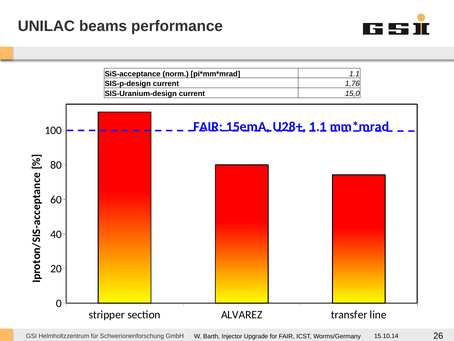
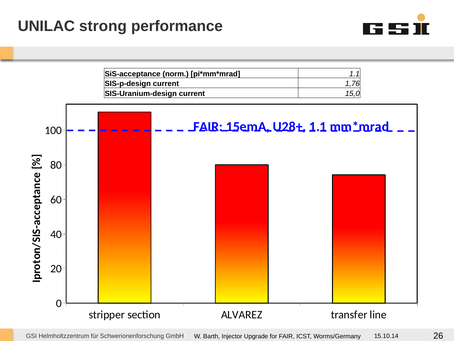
beams: beams -> strong (103, 26)
